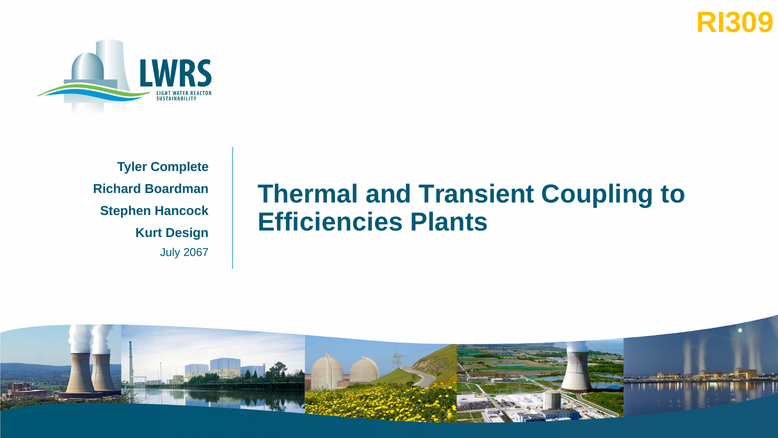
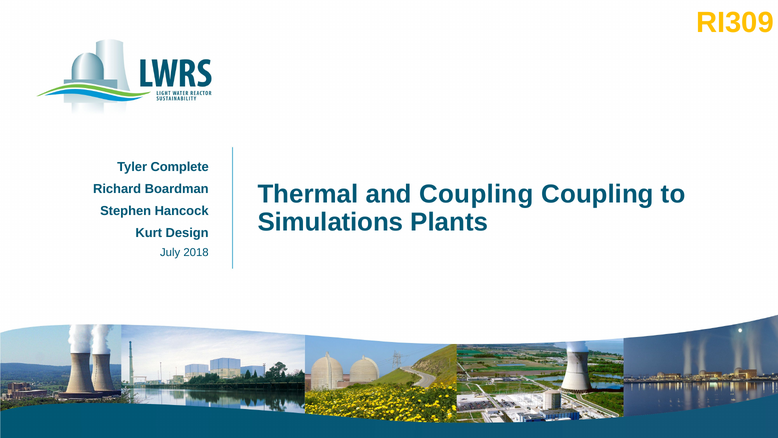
and Transient: Transient -> Coupling (476, 194)
Efficiencies: Efficiencies -> Simulations (330, 222)
2067: 2067 -> 2018 (196, 253)
